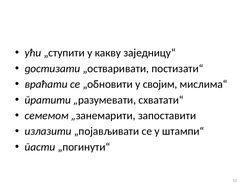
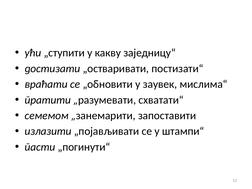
својим: својим -> заувек (160, 84)
